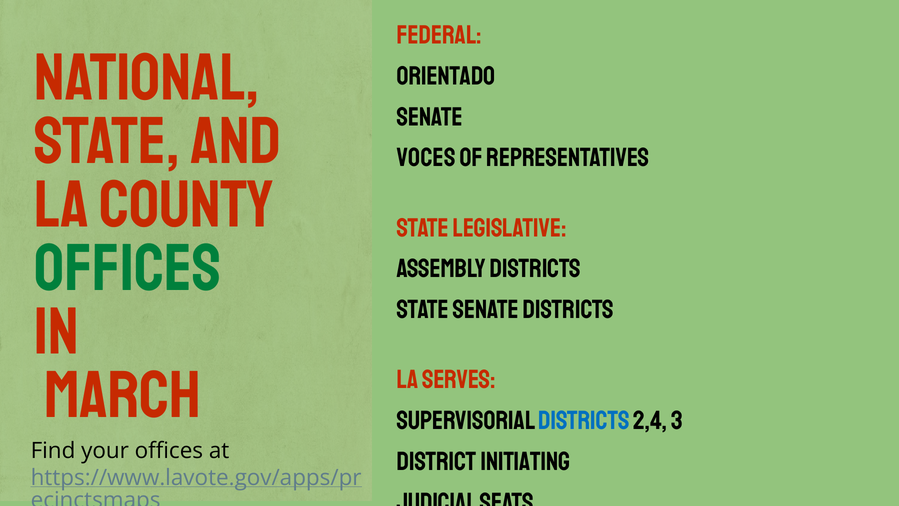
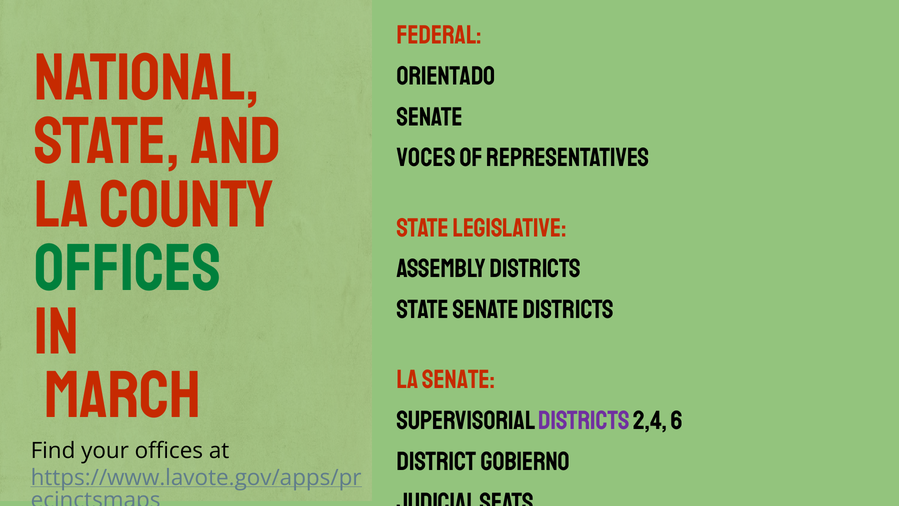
LA SERVES: SERVES -> SENATE (459, 380)
districts colour: blue -> purple (584, 420)
3: 3 -> 6 (677, 420)
initiating: initiating -> gobierno (525, 461)
